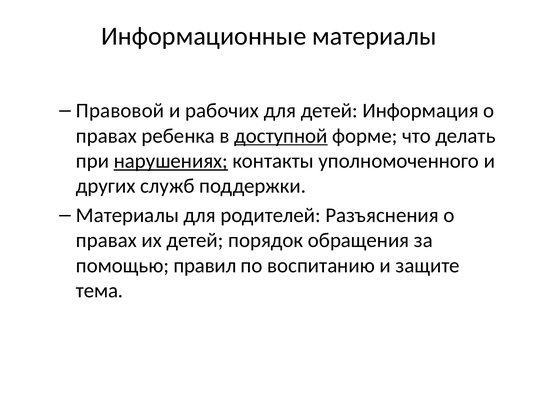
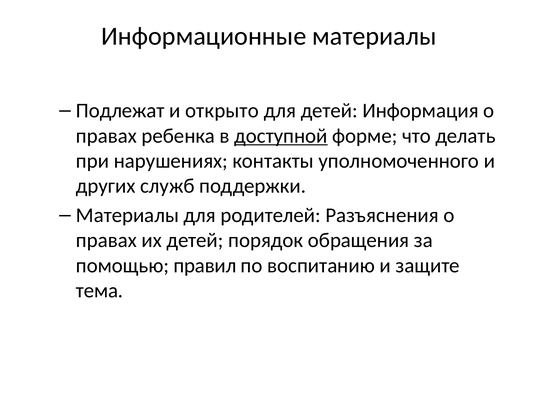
Правовой: Правовой -> Подлежат (120, 111)
рабочих: рабочих -> открыто (222, 111)
нарушениях underline: present -> none (171, 161)
